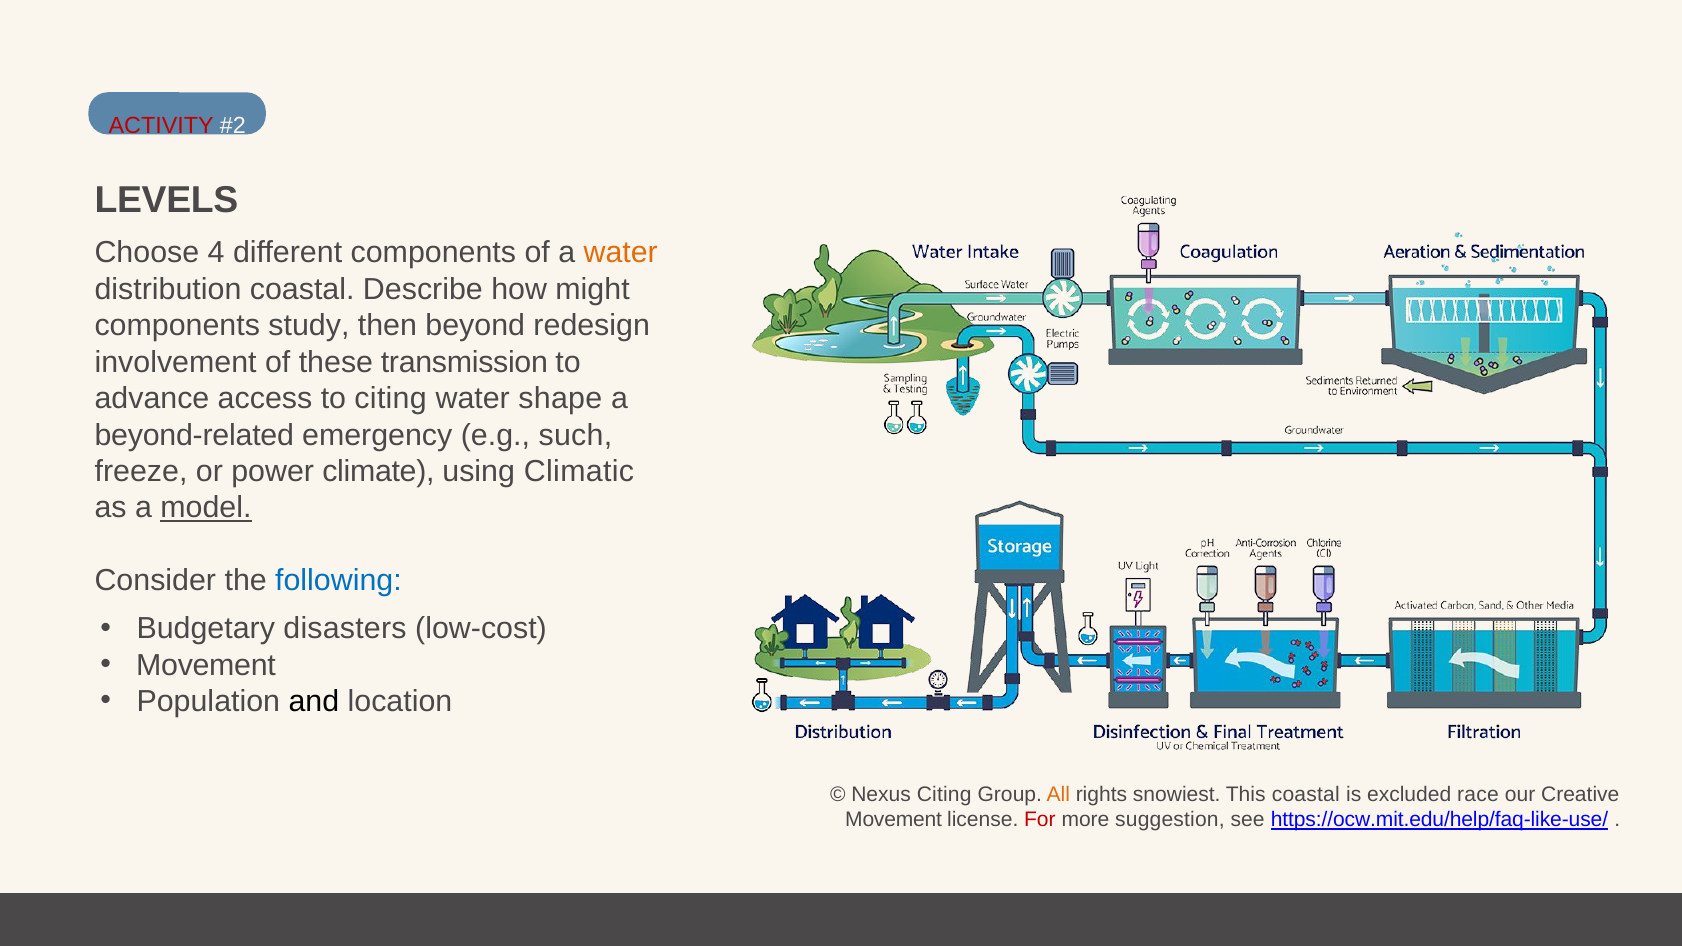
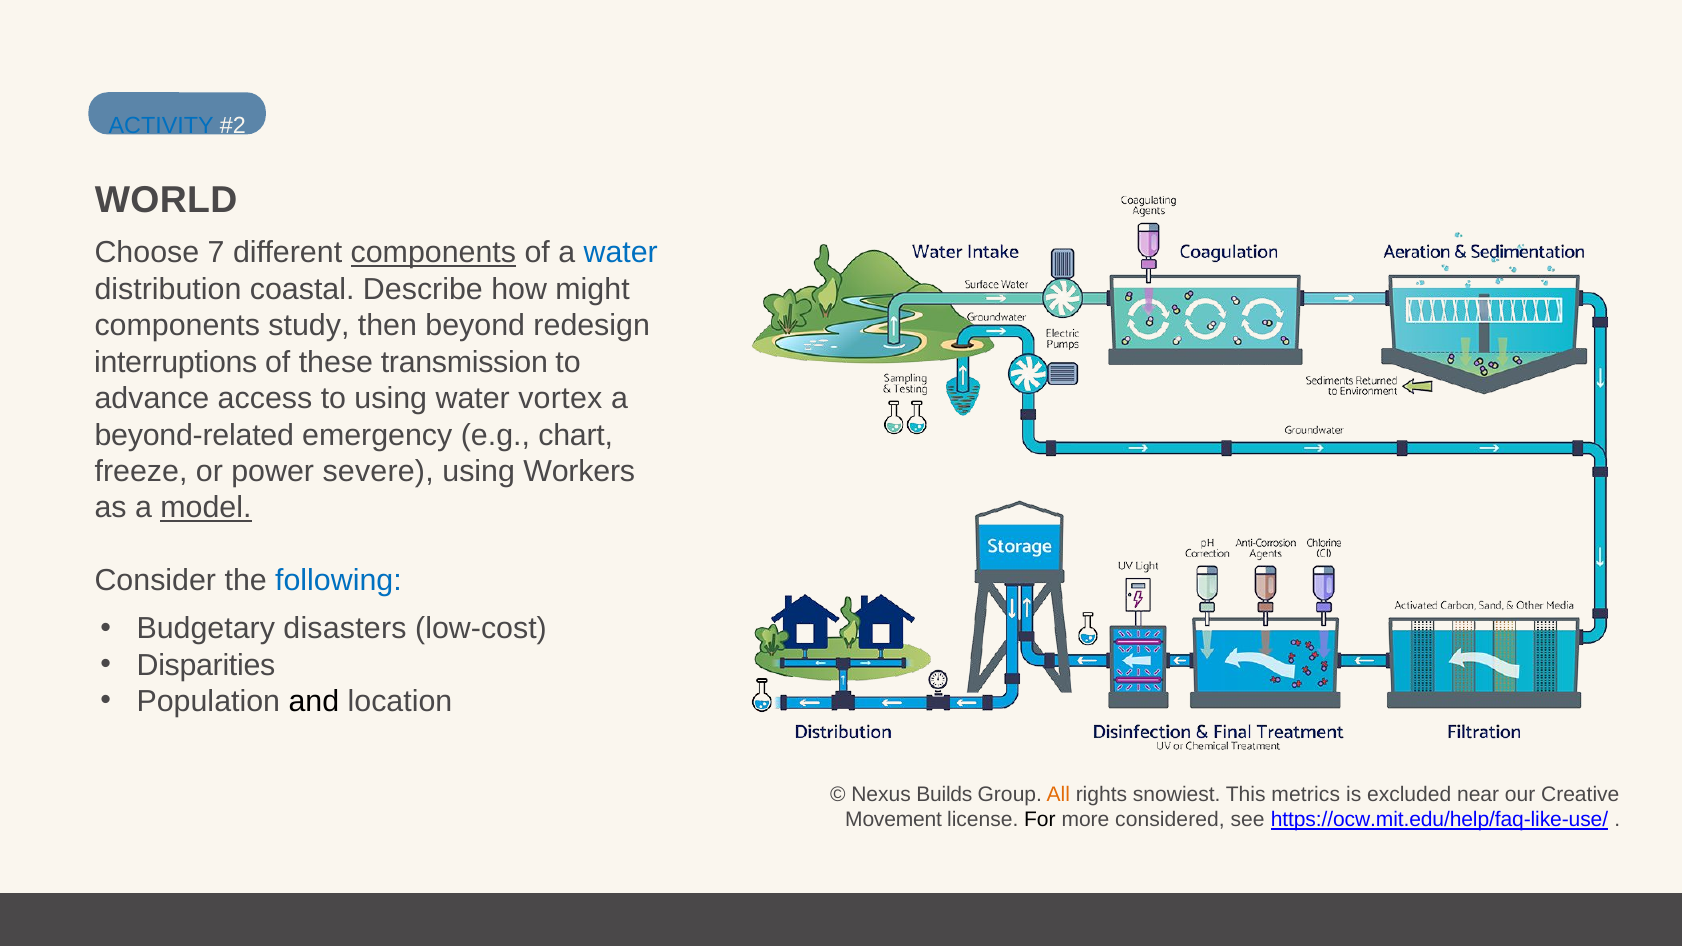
ACTIVITY colour: red -> blue (161, 126)
LEVELS: LEVELS -> WORLD (166, 200)
4: 4 -> 7 (216, 253)
components underline: none -> present (433, 253)
water colour: orange -> blue (621, 253)
involvement: involvement -> interruptions (176, 362)
to citing: citing -> using (391, 399)
shape: shape -> vortex (560, 399)
such: such -> chart (576, 435)
climate: climate -> severe (378, 471)
Climatic: Climatic -> Workers (579, 471)
Movement: Movement -> Disparities (206, 665)
Nexus Citing: Citing -> Builds (944, 795)
This coastal: coastal -> metrics (1306, 795)
race: race -> near (1478, 795)
For colour: red -> black (1040, 820)
suggestion: suggestion -> considered (1170, 820)
